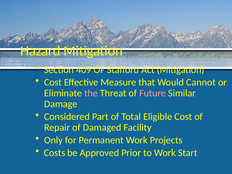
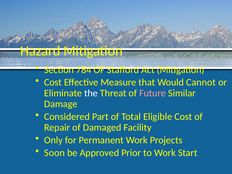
409: 409 -> 784 (84, 70)
the colour: pink -> white (91, 93)
Costs: Costs -> Soon (54, 153)
